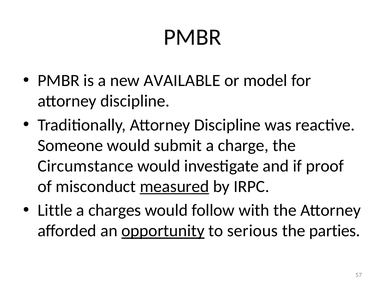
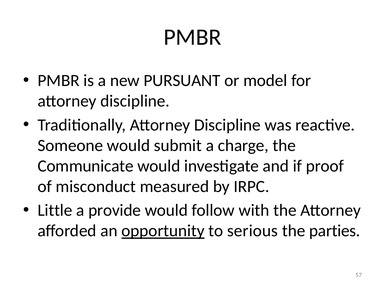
AVAILABLE: AVAILABLE -> PURSUANT (182, 81)
Circumstance: Circumstance -> Communicate (86, 166)
measured underline: present -> none (174, 187)
charges: charges -> provide (115, 211)
